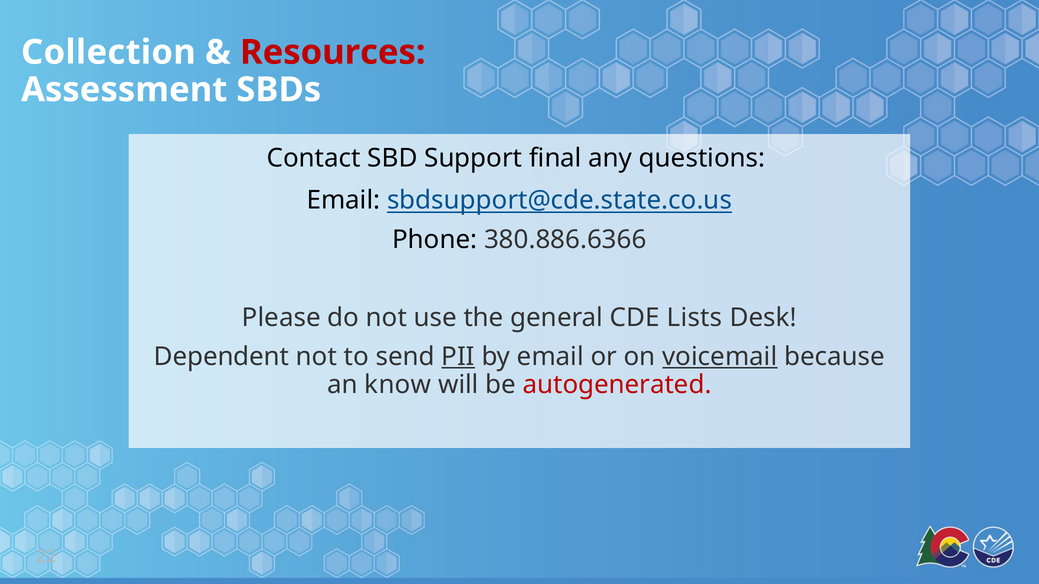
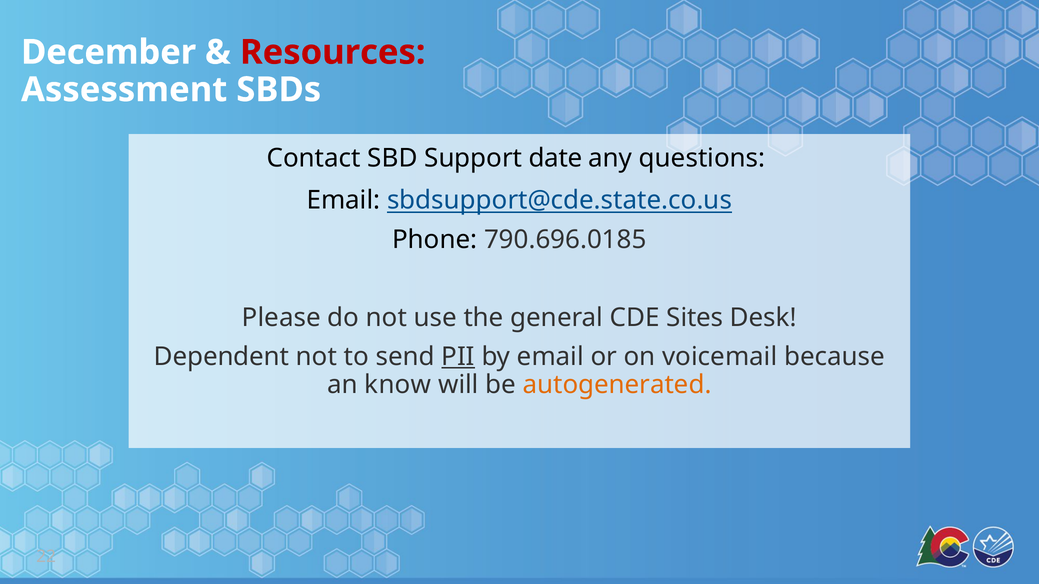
Collection: Collection -> December (109, 52)
final: final -> date (555, 159)
380.886.6366: 380.886.6366 -> 790.696.0185 (565, 240)
Lists: Lists -> Sites (695, 318)
voicemail underline: present -> none (720, 357)
autogenerated colour: red -> orange (617, 385)
